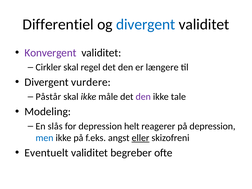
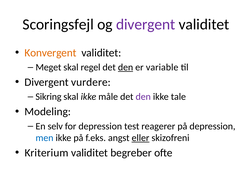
Differentiel: Differentiel -> Scoringsfejl (58, 24)
divergent colour: blue -> purple (146, 24)
Konvergent colour: purple -> orange (51, 53)
Cirkler: Cirkler -> Meget (48, 67)
den underline: none -> present (126, 67)
længere: længere -> variable (162, 67)
Påstår: Påstår -> Sikring (48, 97)
slås: slås -> selv (55, 126)
helt: helt -> test (132, 126)
Eventuelt: Eventuelt -> Kriterium (47, 153)
